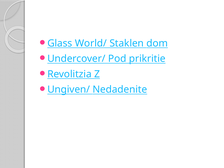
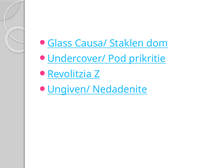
World/: World/ -> Causa/ (91, 43)
